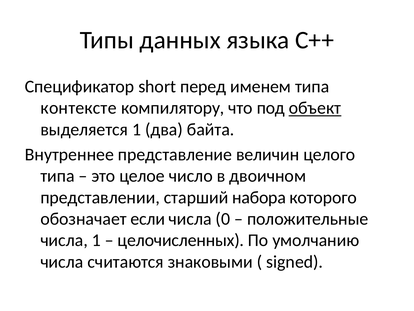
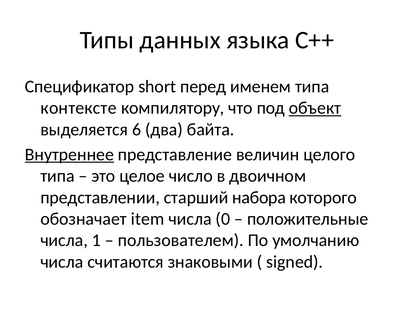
выделяется 1: 1 -> 6 (137, 129)
Внутреннее underline: none -> present (69, 154)
если: если -> item (148, 219)
целочисленных: целочисленных -> пользователем (181, 240)
